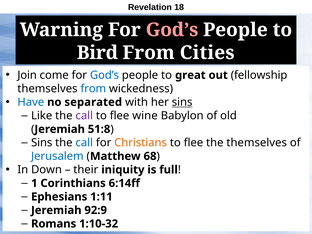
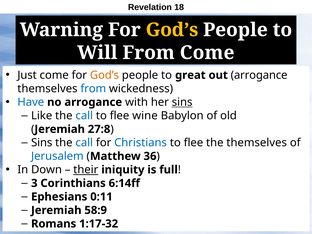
God’s colour: pink -> yellow (172, 30)
Bird: Bird -> Will (97, 53)
From Cities: Cities -> Come (207, 53)
Join: Join -> Just (27, 75)
God’s colour: blue -> orange (104, 75)
out fellowship: fellowship -> arrogance (259, 75)
no separated: separated -> arrogance (93, 102)
call colour: purple -> blue (84, 116)
51:8: 51:8 -> 27:8 (99, 129)
Christians colour: orange -> blue (141, 143)
68: 68 -> 36 (150, 156)
their underline: none -> present (86, 170)
1: 1 -> 3 (34, 183)
1:11: 1:11 -> 0:11 (101, 197)
92:9: 92:9 -> 58:9 (96, 210)
1:10-32: 1:10-32 -> 1:17-32 (99, 224)
